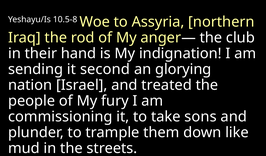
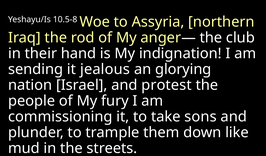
second: second -> jealous (105, 69)
treated: treated -> protest (167, 85)
